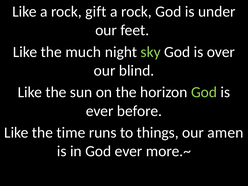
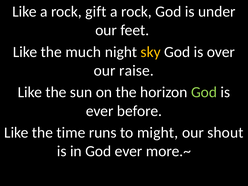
sky colour: light green -> yellow (151, 52)
blind: blind -> raise (136, 71)
things: things -> might (158, 133)
amen: amen -> shout (225, 133)
